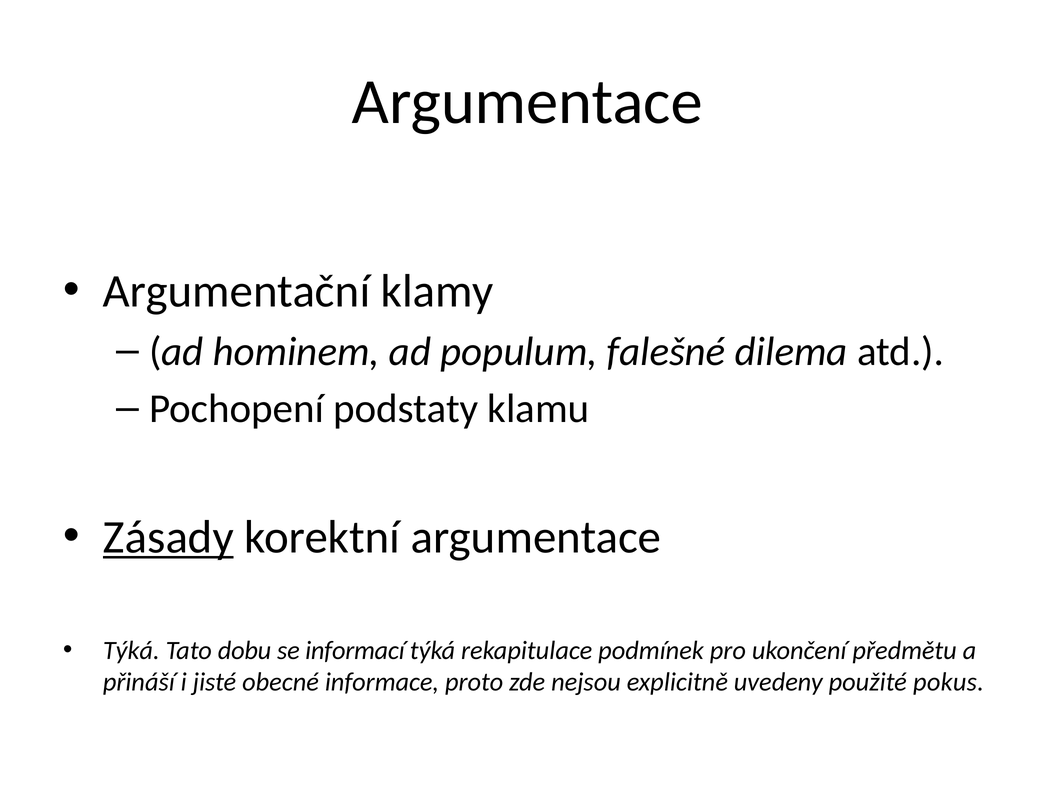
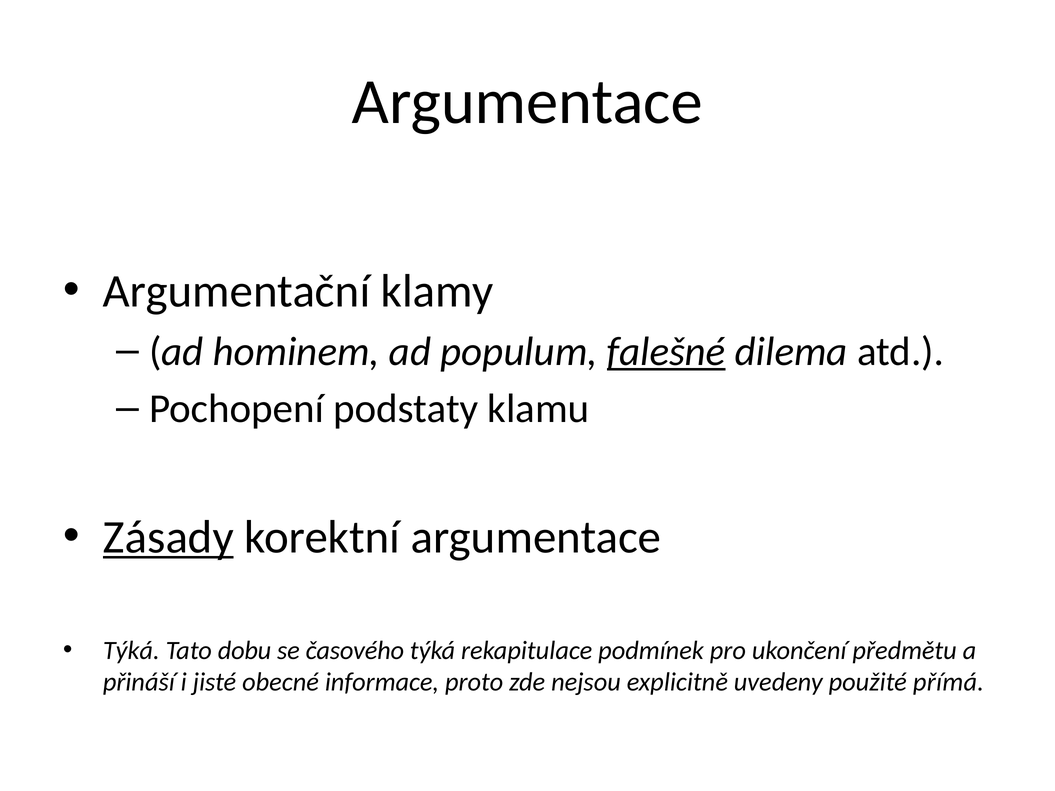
falešné underline: none -> present (666, 352)
informací: informací -> časového (355, 651)
pokus: pokus -> přímá (948, 682)
